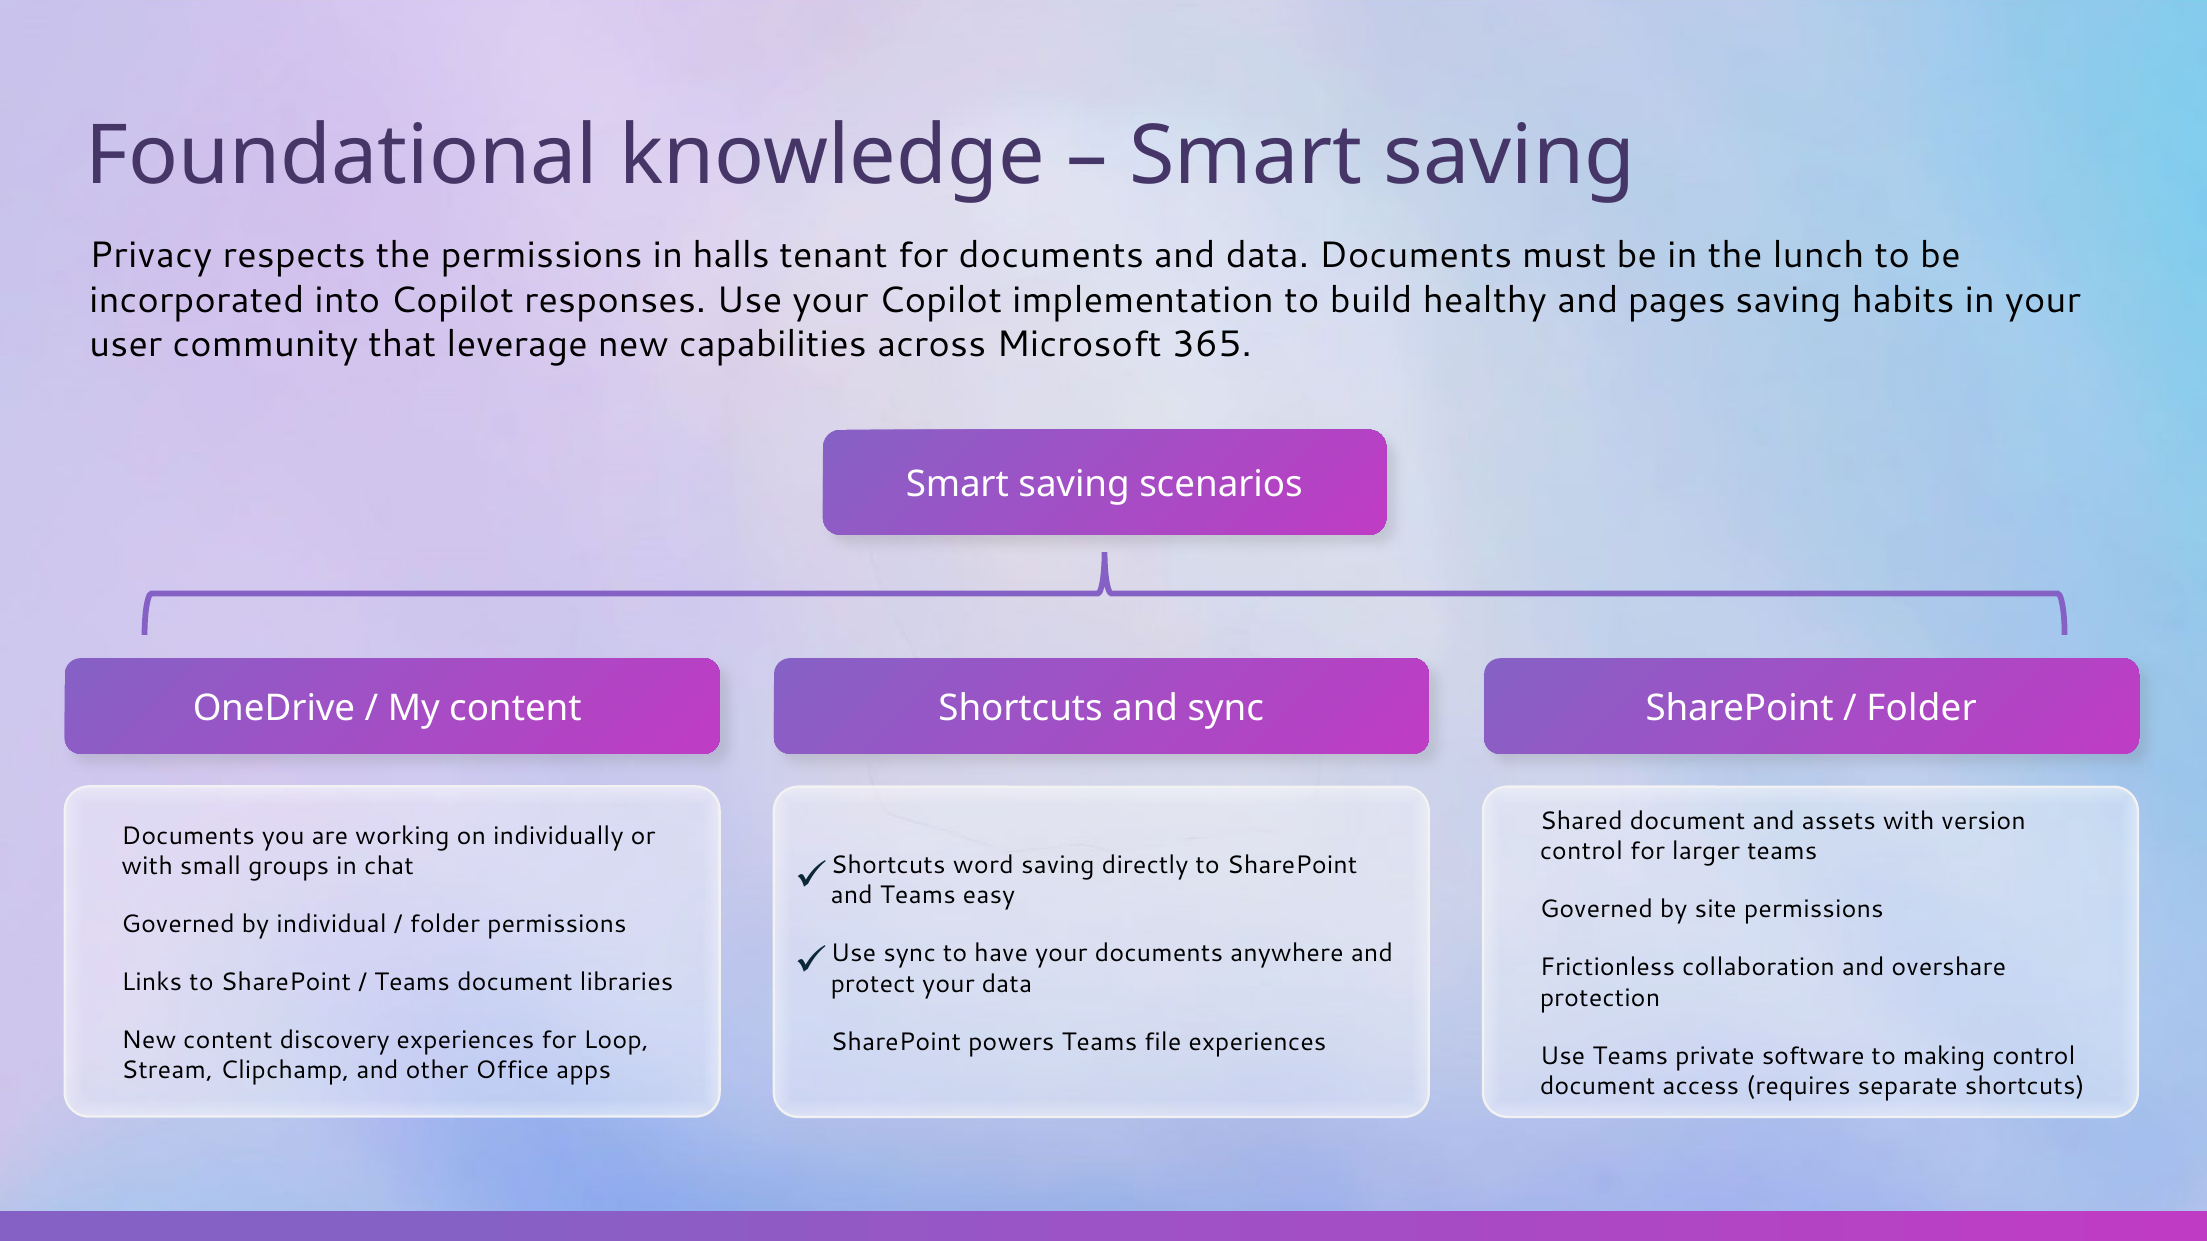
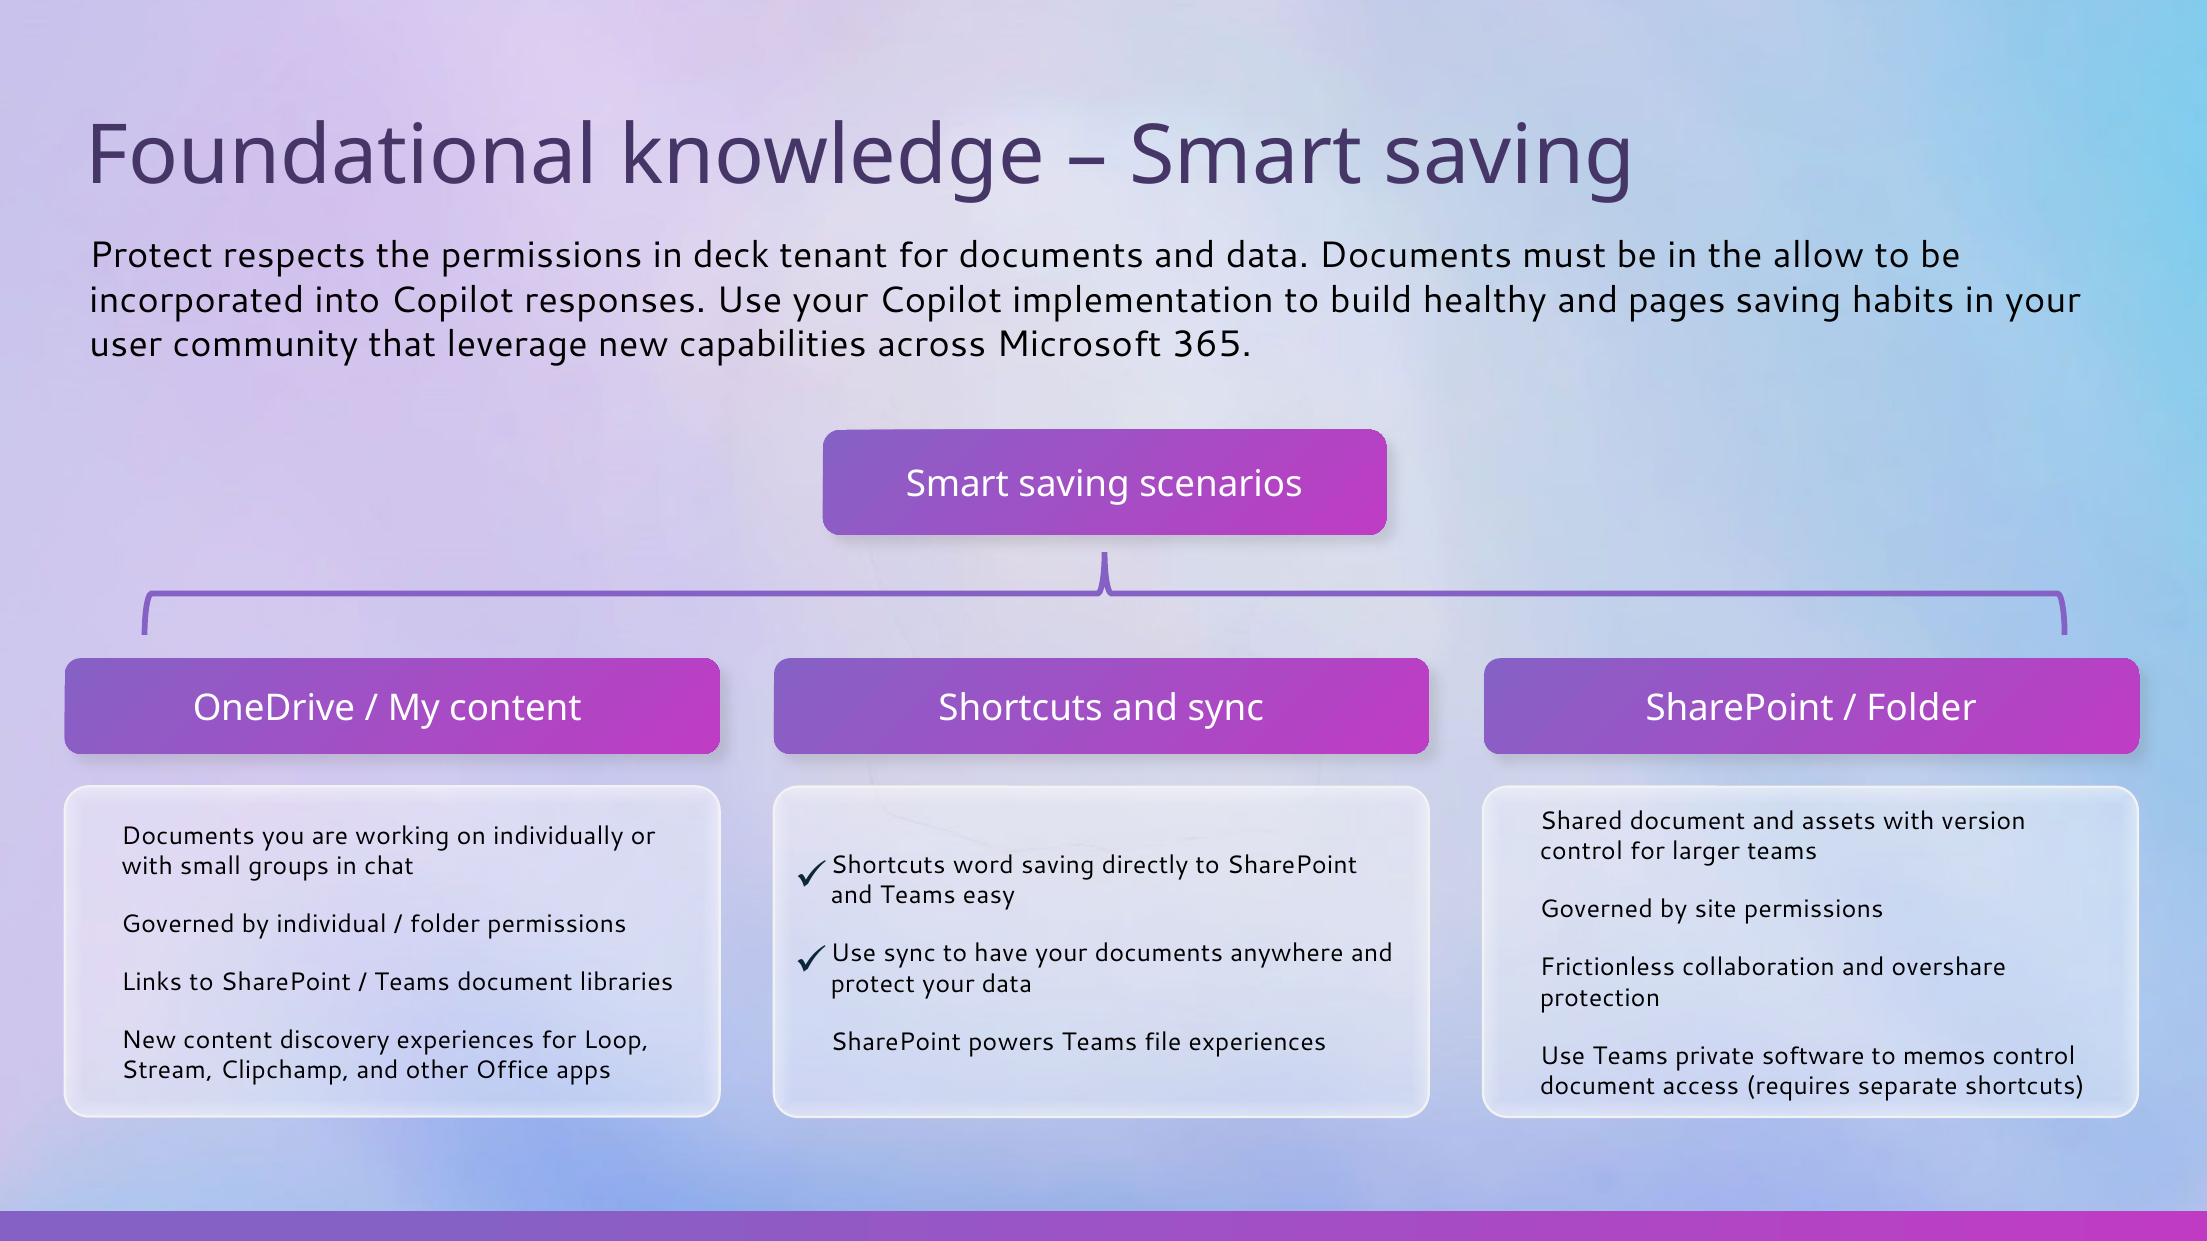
Privacy: Privacy -> Protect (151, 256)
halls: halls -> deck (731, 256)
lunch: lunch -> allow (1818, 256)
making: making -> memos (1944, 1056)
